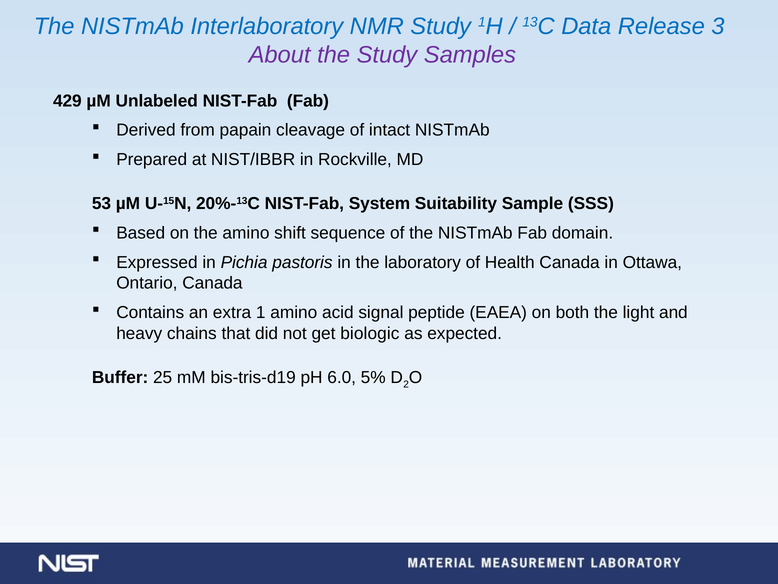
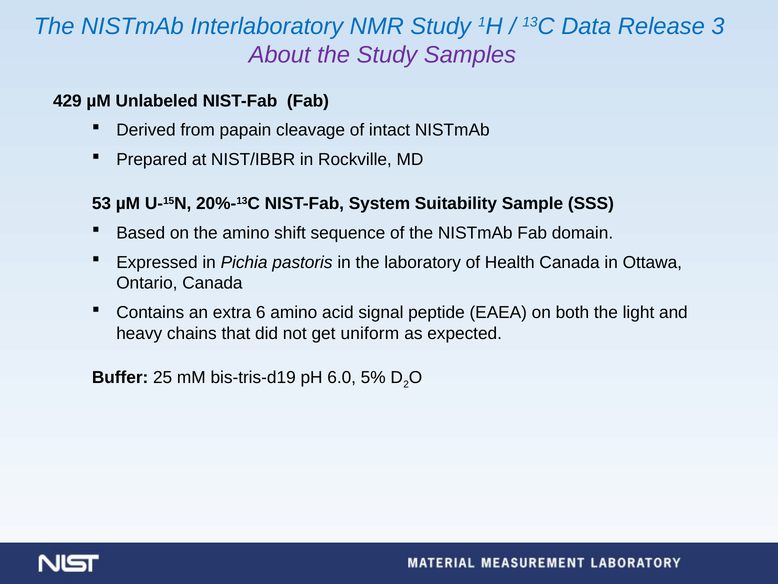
1: 1 -> 6 (261, 312)
biologic: biologic -> uniform (370, 333)
